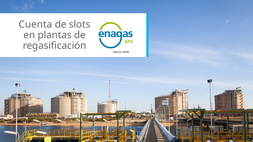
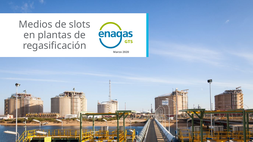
Cuenta: Cuenta -> Medios (36, 25)
